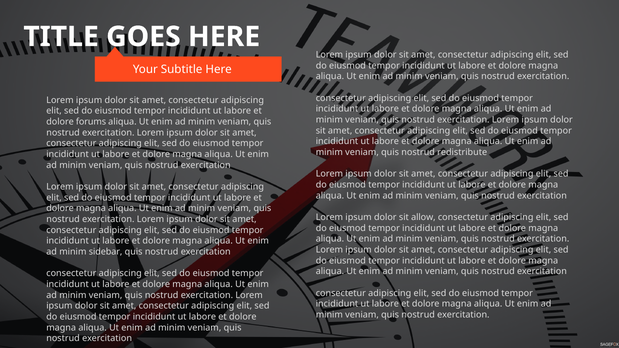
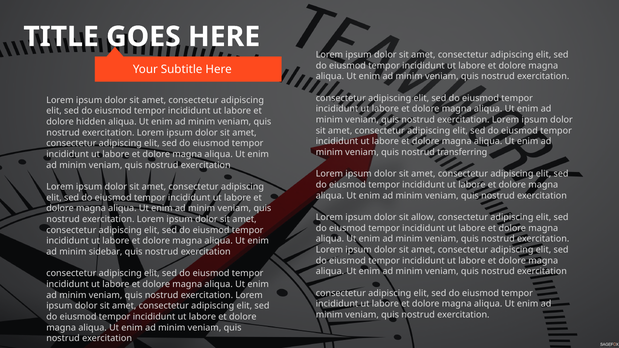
forums: forums -> hidden (91, 122)
redistribute: redistribute -> transferring (462, 152)
